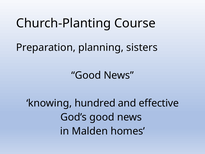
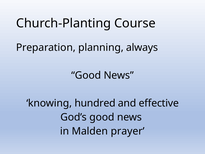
sisters: sisters -> always (142, 47)
homes: homes -> prayer (128, 131)
